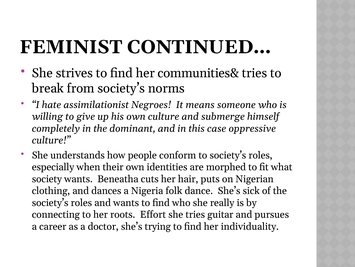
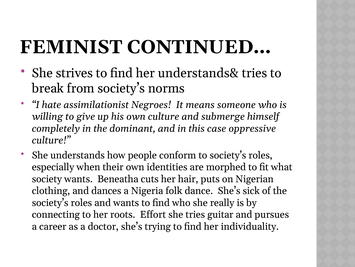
communities&: communities& -> understands& (198, 73)
